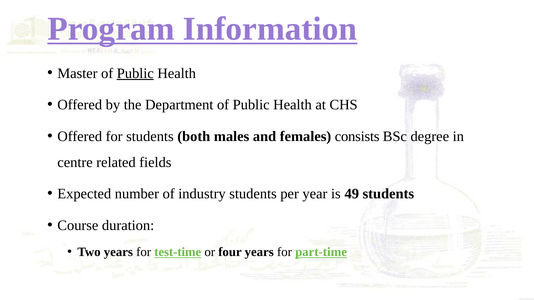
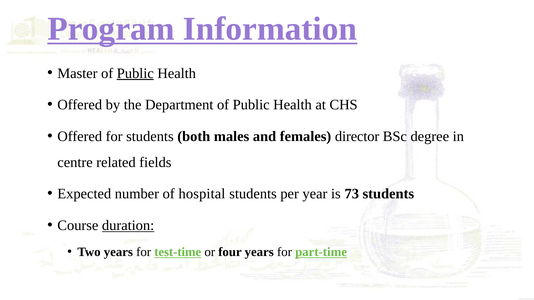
consists: consists -> director (357, 137)
industry: industry -> hospital (202, 194)
49: 49 -> 73 (352, 194)
duration underline: none -> present (128, 226)
